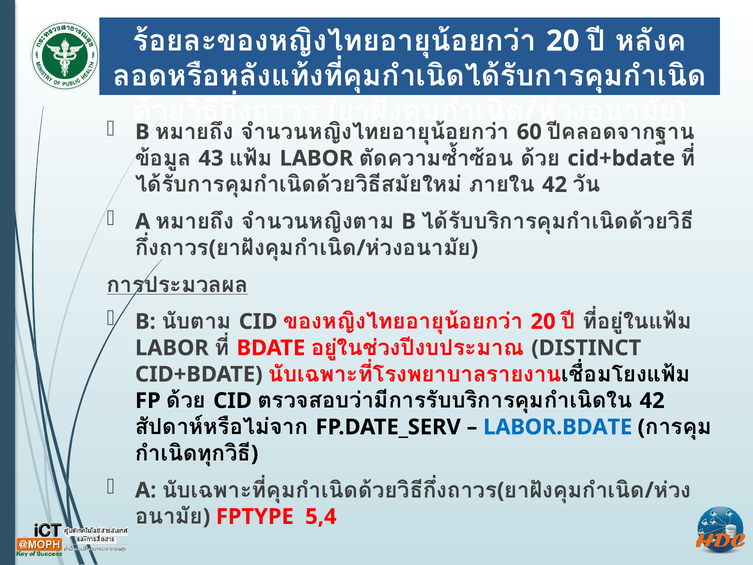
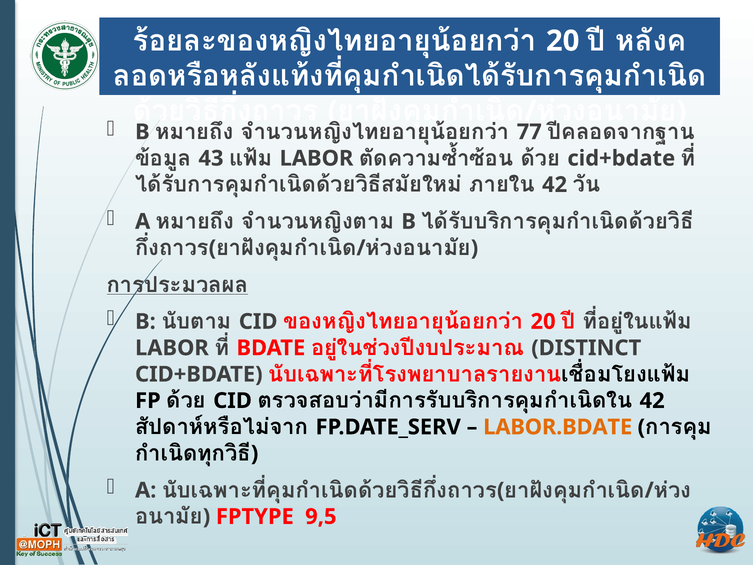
60: 60 -> 77 (529, 132)
LABOR.BDATE colour: blue -> orange (558, 427)
5,4: 5,4 -> 9,5 (321, 516)
